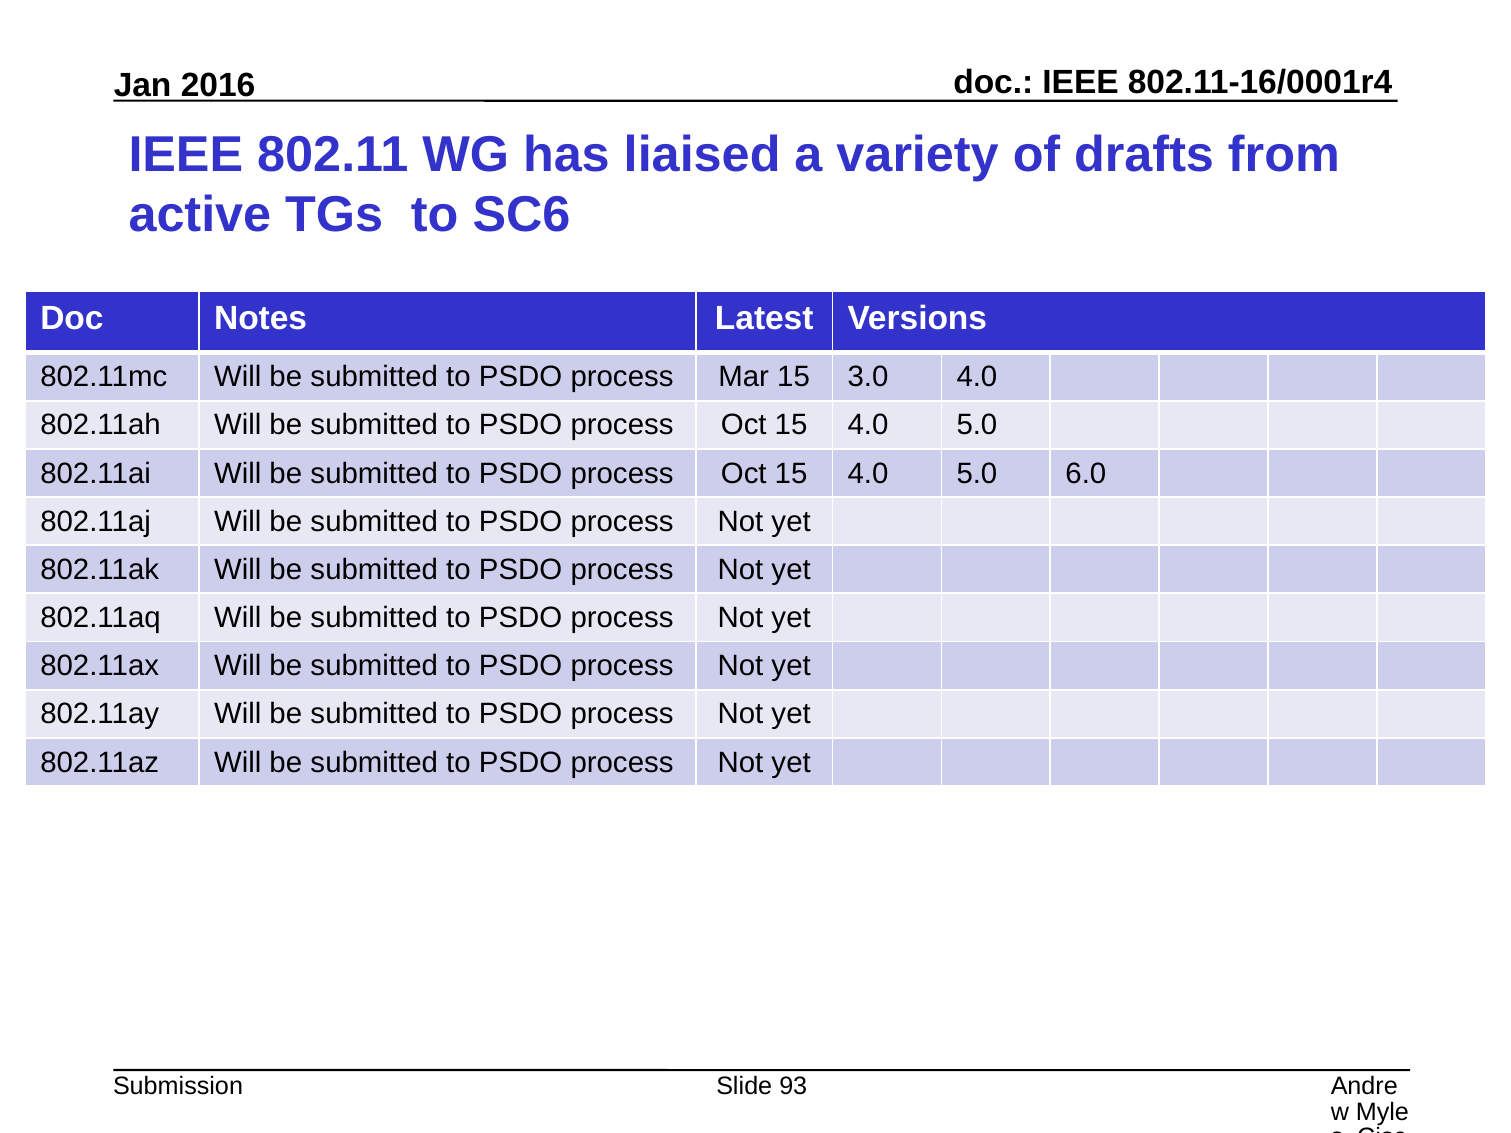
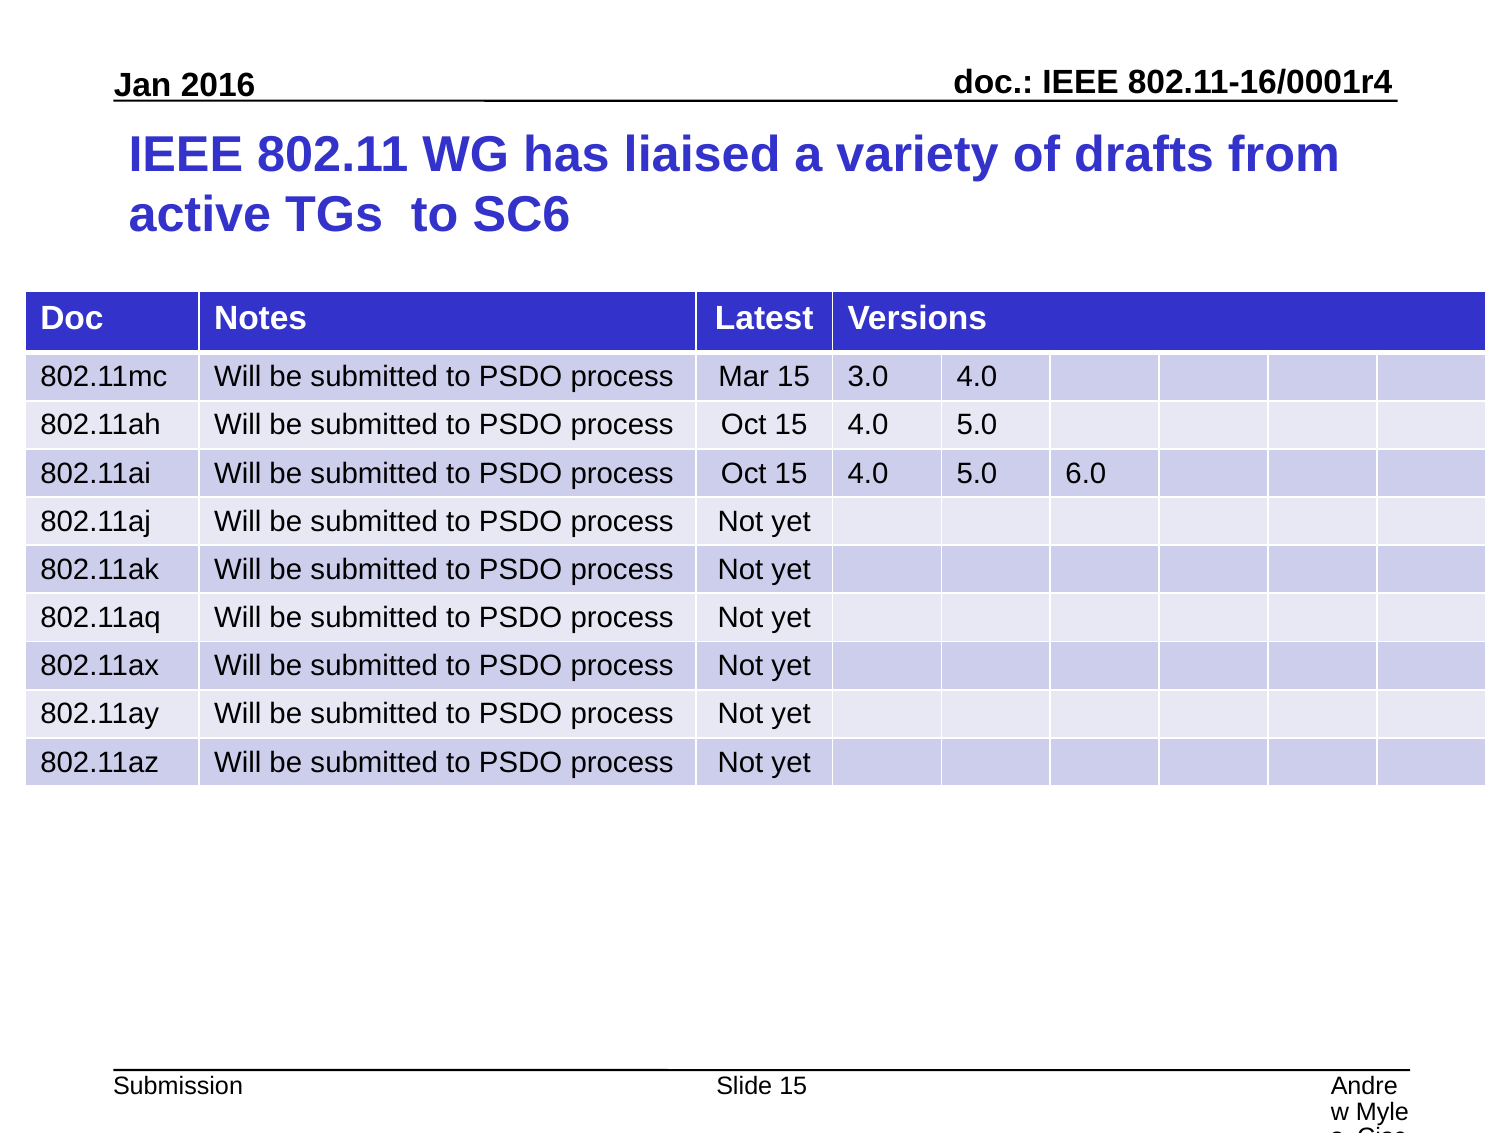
Slide 93: 93 -> 15 (793, 1087)
